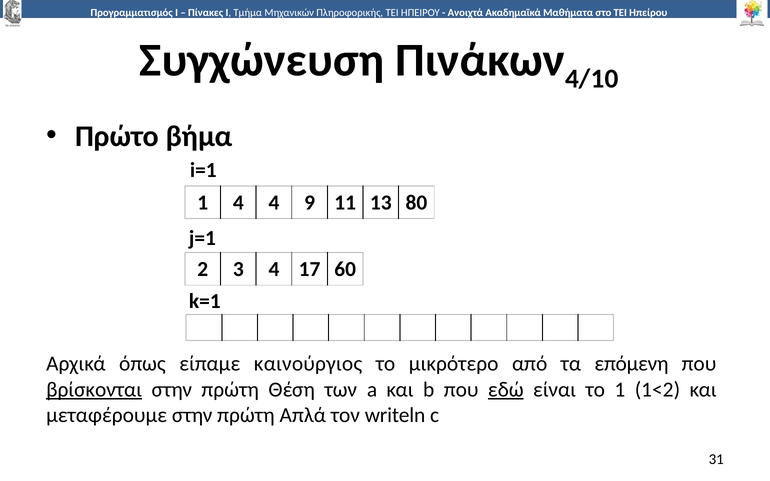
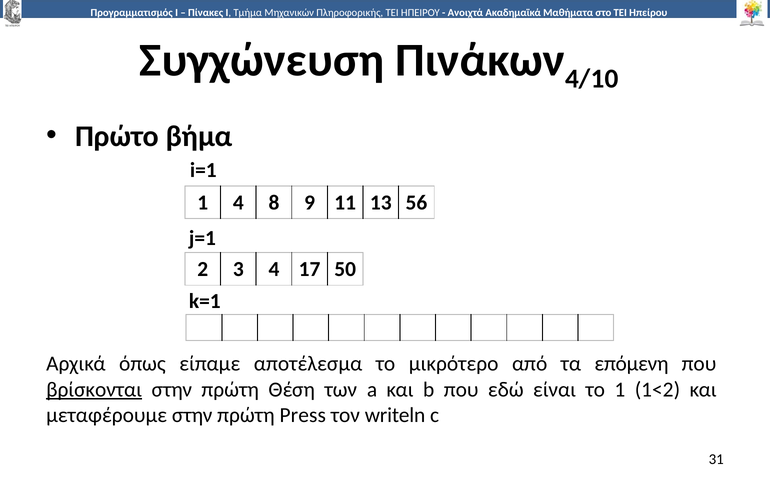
4 4: 4 -> 8 (274, 203)
80: 80 -> 56 (416, 203)
60: 60 -> 50 (345, 269)
καινούργιος: καινούργιος -> αποτέλεσμα (308, 364)
εδώ underline: present -> none (506, 390)
Απλά: Απλά -> Press (303, 415)
